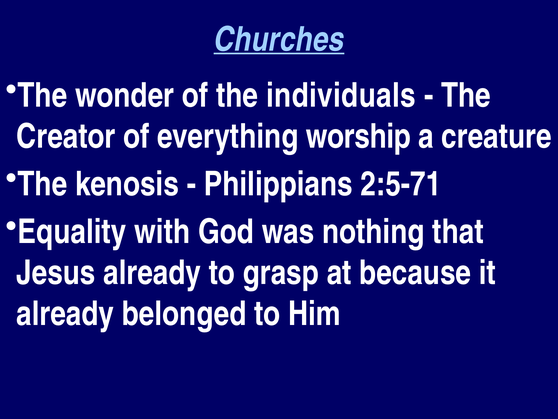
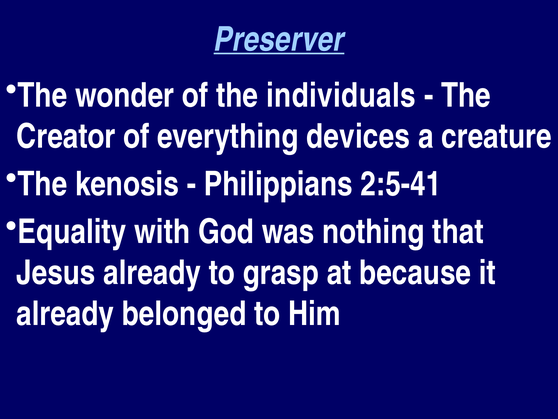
Churches: Churches -> Preserver (279, 40)
worship: worship -> devices (358, 136)
2:5-71: 2:5-71 -> 2:5-41 (401, 184)
